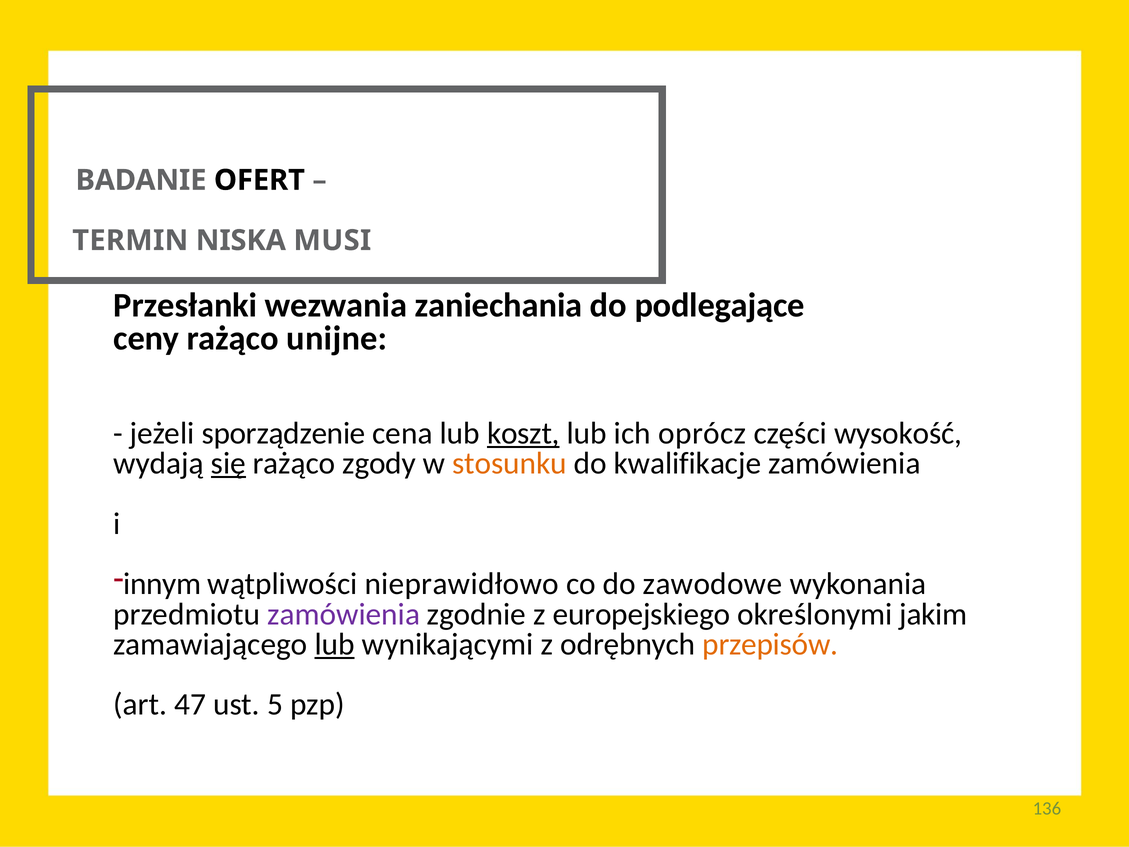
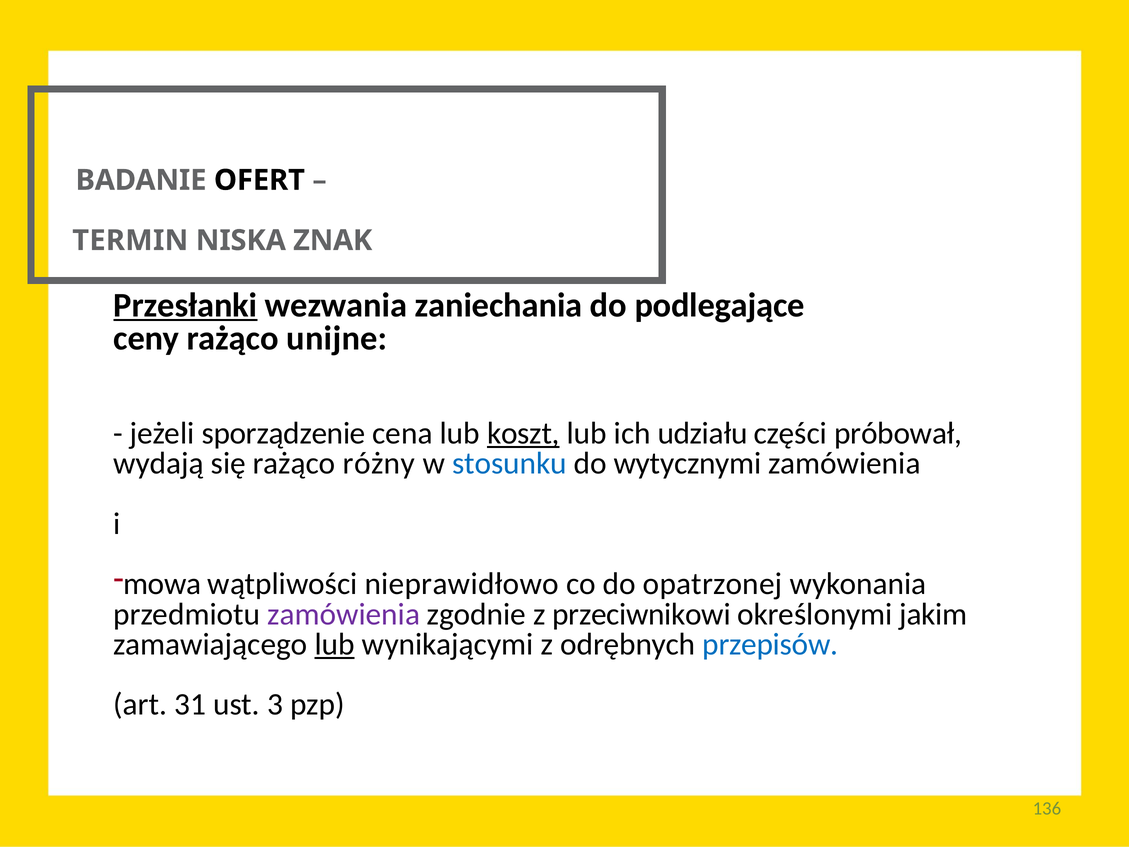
MUSI: MUSI -> ZNAK (333, 240)
Przesłanki underline: none -> present (185, 305)
oprócz: oprócz -> udziału (703, 433)
wysokość: wysokość -> próbował (898, 433)
się underline: present -> none (228, 463)
zgody: zgody -> różny (379, 463)
stosunku colour: orange -> blue (509, 463)
kwalifikacje: kwalifikacje -> wytycznymi (688, 463)
innym: innym -> mowa (162, 584)
zawodowe: zawodowe -> opatrzonej (713, 584)
europejskiego: europejskiego -> przeciwnikowi (641, 614)
przepisów colour: orange -> blue (770, 644)
47: 47 -> 31 (190, 704)
5: 5 -> 3 (275, 704)
